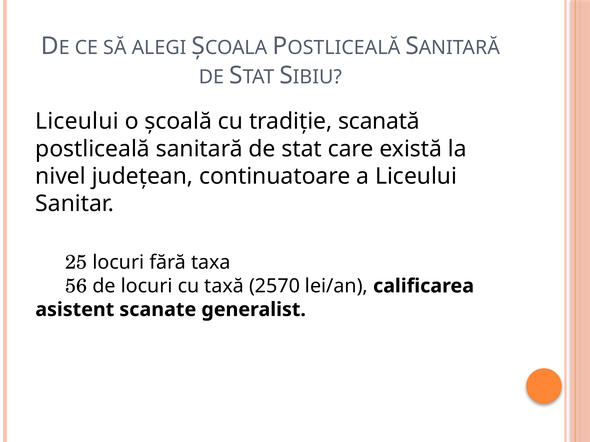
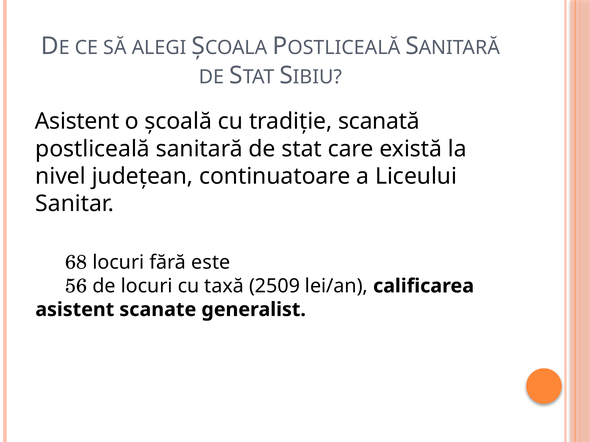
Liceului: Liceului -> Asistent (77, 121)
25: 25 -> 68 (76, 263)
taxa: taxa -> este (211, 263)
2570: 2570 -> 2509 (274, 286)
